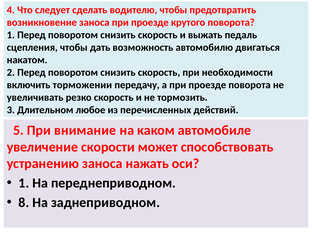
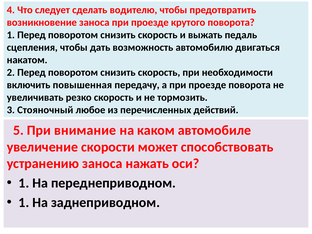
торможении: торможении -> повышенная (82, 85)
Длительном: Длительном -> Стояночный (45, 110)
8: 8 -> 1 (24, 202)
